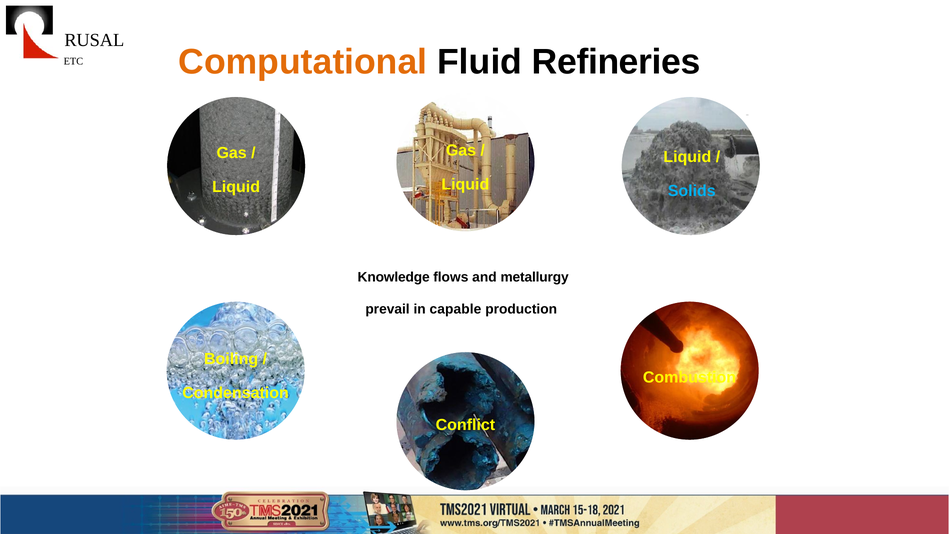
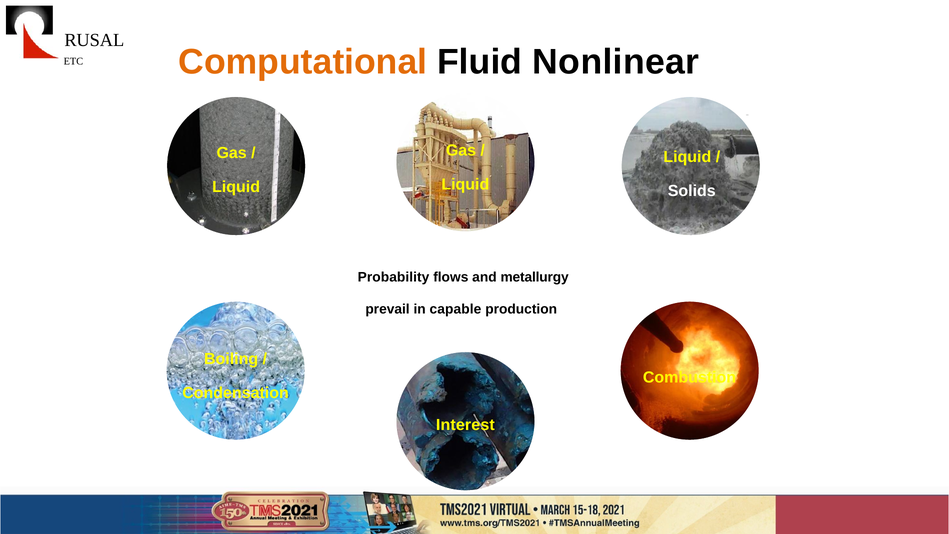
Refineries: Refineries -> Nonlinear (616, 62)
Solids colour: light blue -> white (692, 191)
Knowledge: Knowledge -> Probability (394, 277)
Conflict: Conflict -> Interest (465, 425)
